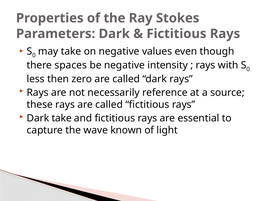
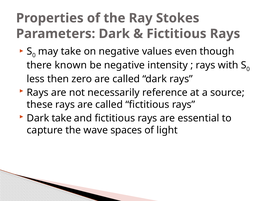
spaces: spaces -> known (71, 65)
known: known -> spaces (126, 130)
